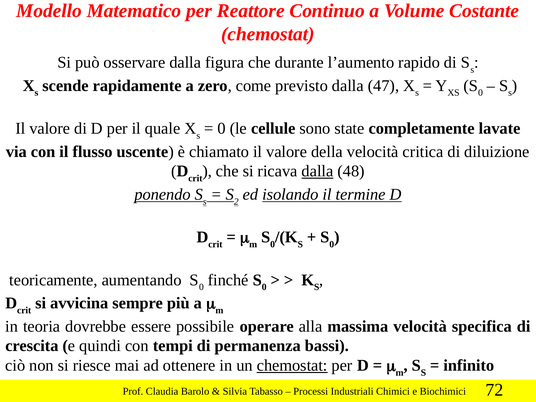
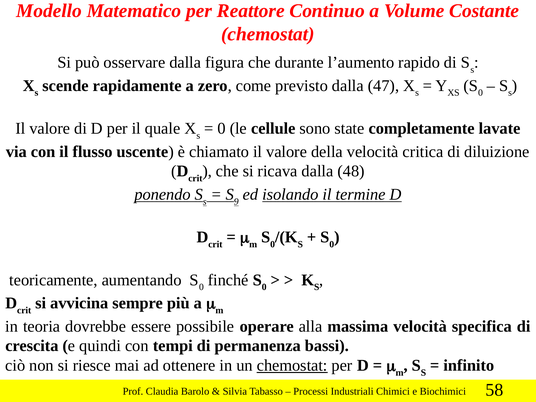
dalla underline: present -> none (318, 171)
2: 2 -> 9 (236, 202)
72: 72 -> 58 (494, 390)
